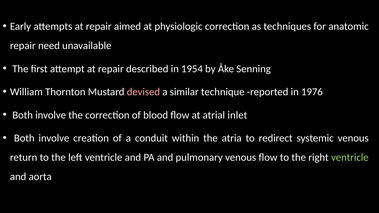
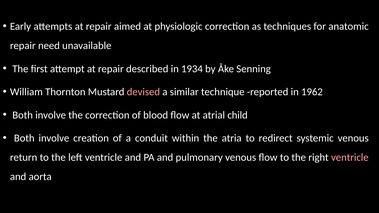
1954: 1954 -> 1934 (192, 69)
1976: 1976 -> 1962 (312, 92)
inlet: inlet -> child (238, 115)
ventricle colour: light green -> pink (350, 157)
